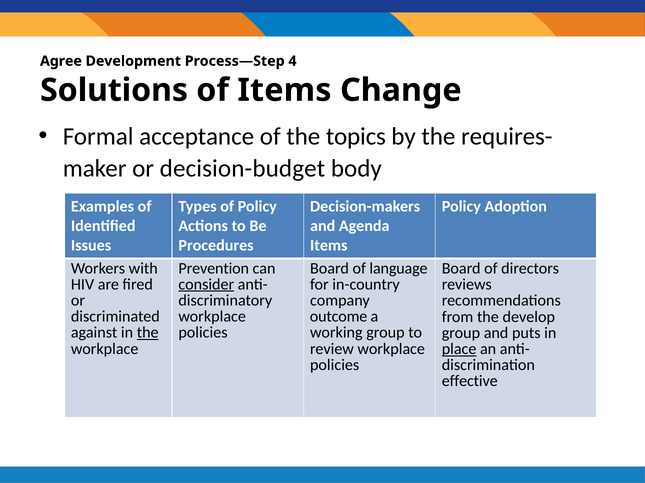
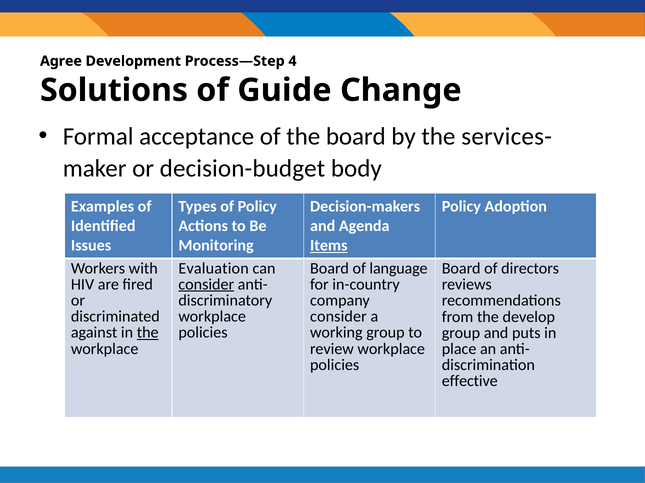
of Items: Items -> Guide (284, 90)
the topics: topics -> board (356, 137)
requires-: requires- -> services- (507, 137)
Procedures: Procedures -> Monitoring (216, 246)
Items underline: none -> present (329, 246)
Prevention: Prevention -> Evaluation (214, 269)
outcome: outcome -> consider (338, 317)
place underline: present -> none (459, 349)
